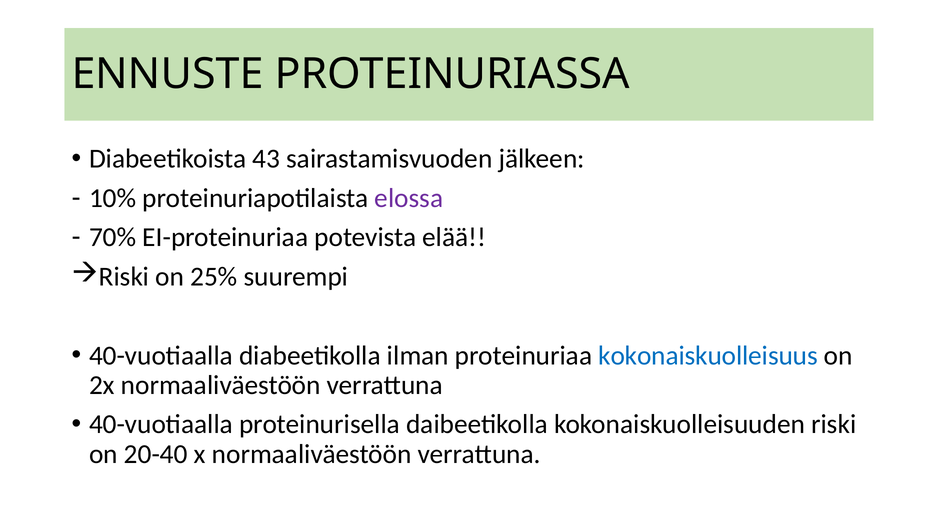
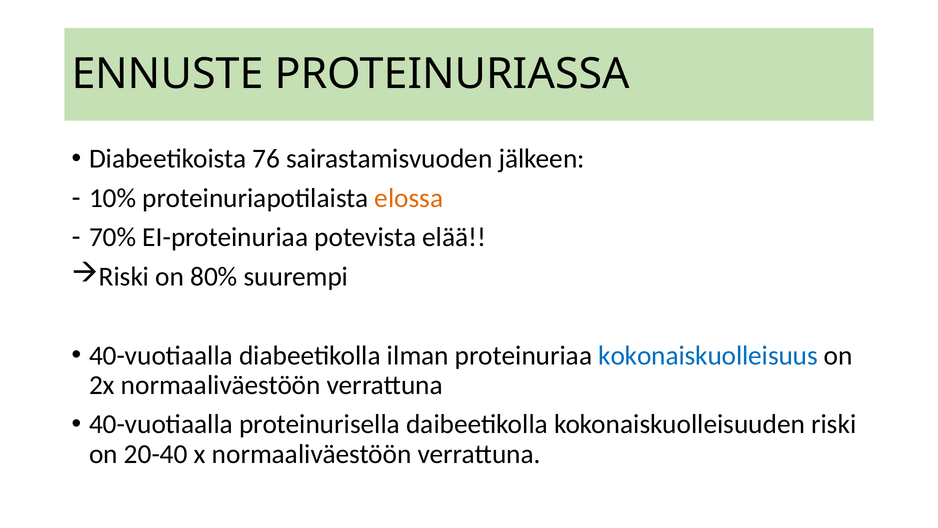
43: 43 -> 76 (266, 159)
elossa colour: purple -> orange (409, 198)
25%: 25% -> 80% (214, 277)
